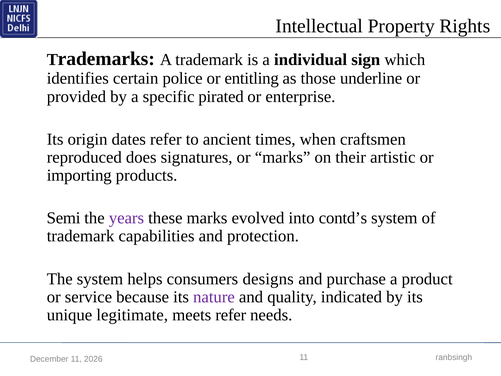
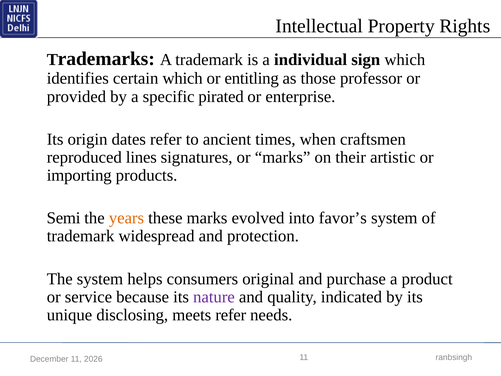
certain police: police -> which (183, 78)
underline: underline -> professor (371, 78)
does: does -> lines (141, 157)
years colour: purple -> orange (126, 218)
contd’s: contd’s -> favor’s (343, 218)
capabilities: capabilities -> widespread (157, 236)
designs: designs -> original (268, 279)
legitimate: legitimate -> disclosing (132, 315)
